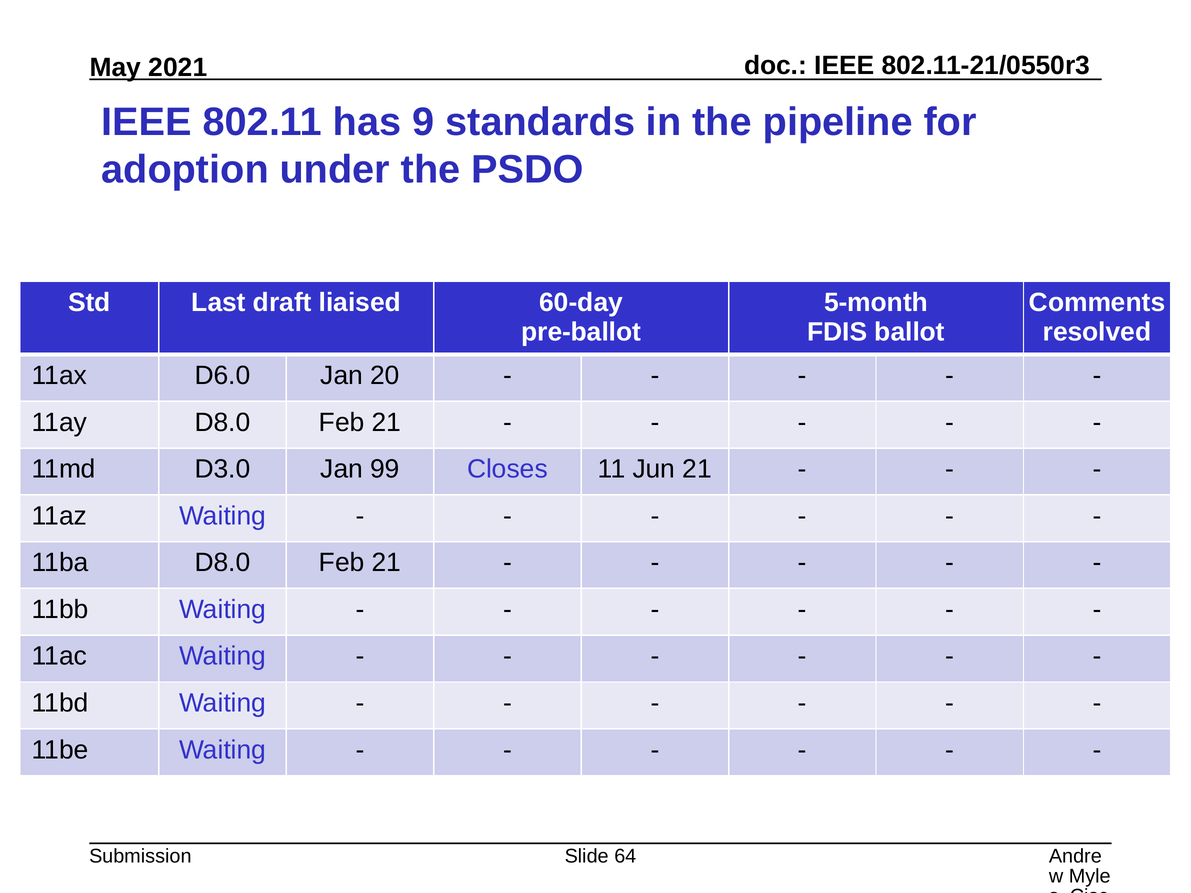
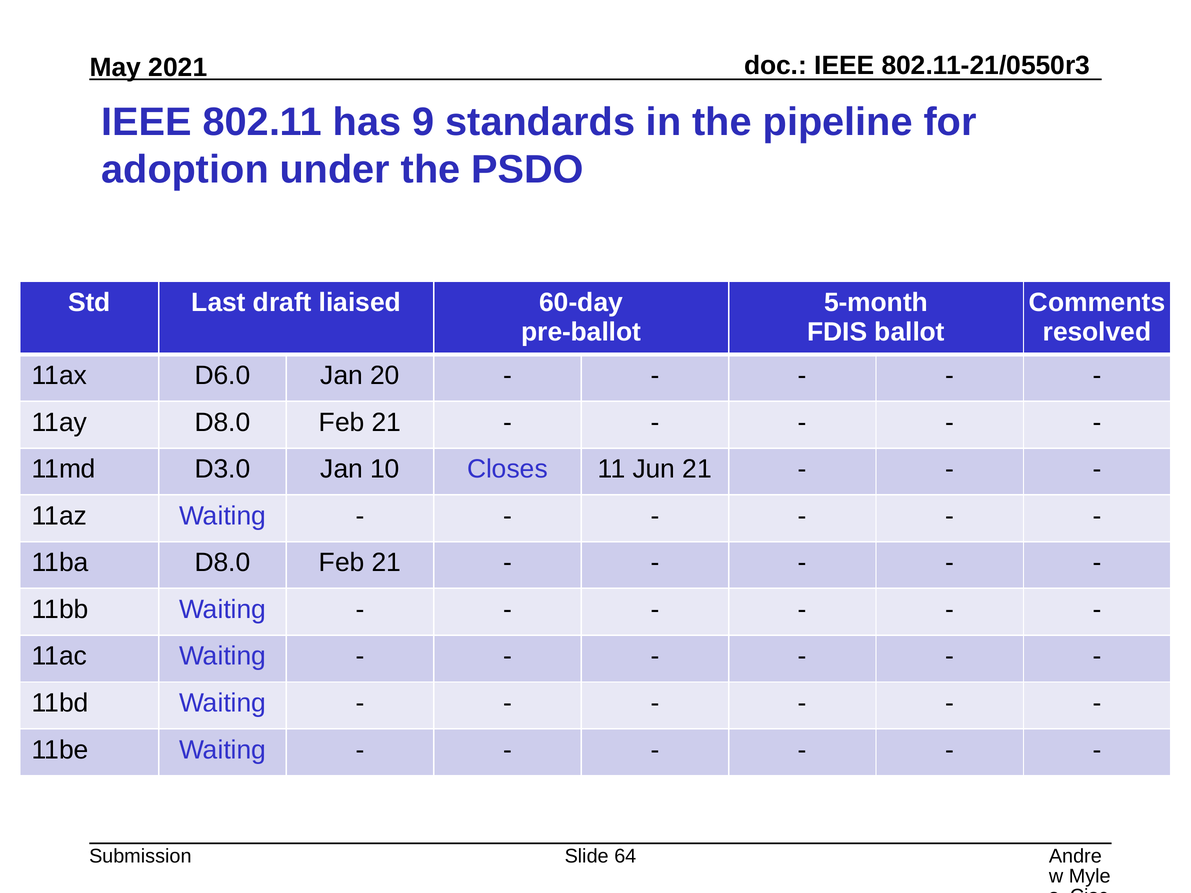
99: 99 -> 10 (385, 469)
